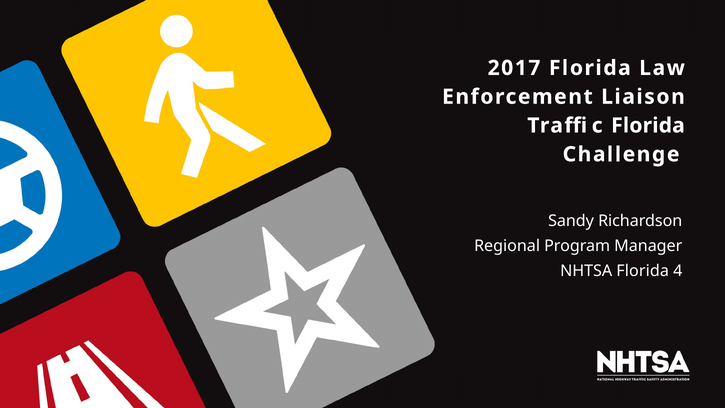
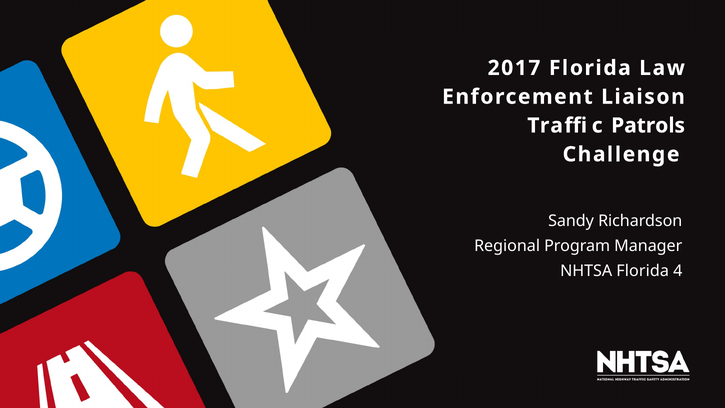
Traffic Florida: Florida -> Patrols (648, 126)
